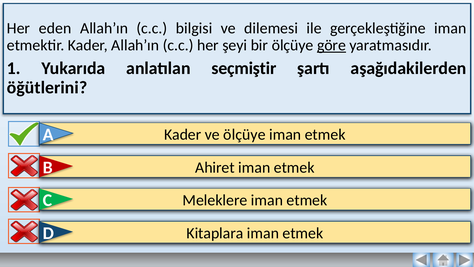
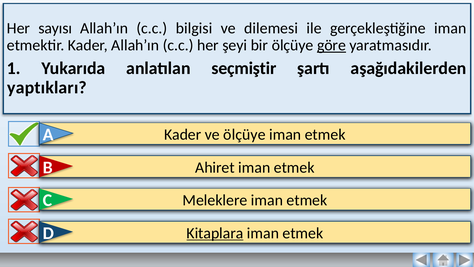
eden: eden -> sayısı (55, 28)
öğütlerini: öğütlerini -> yaptıkları (47, 87)
Kitaplara underline: none -> present (215, 233)
